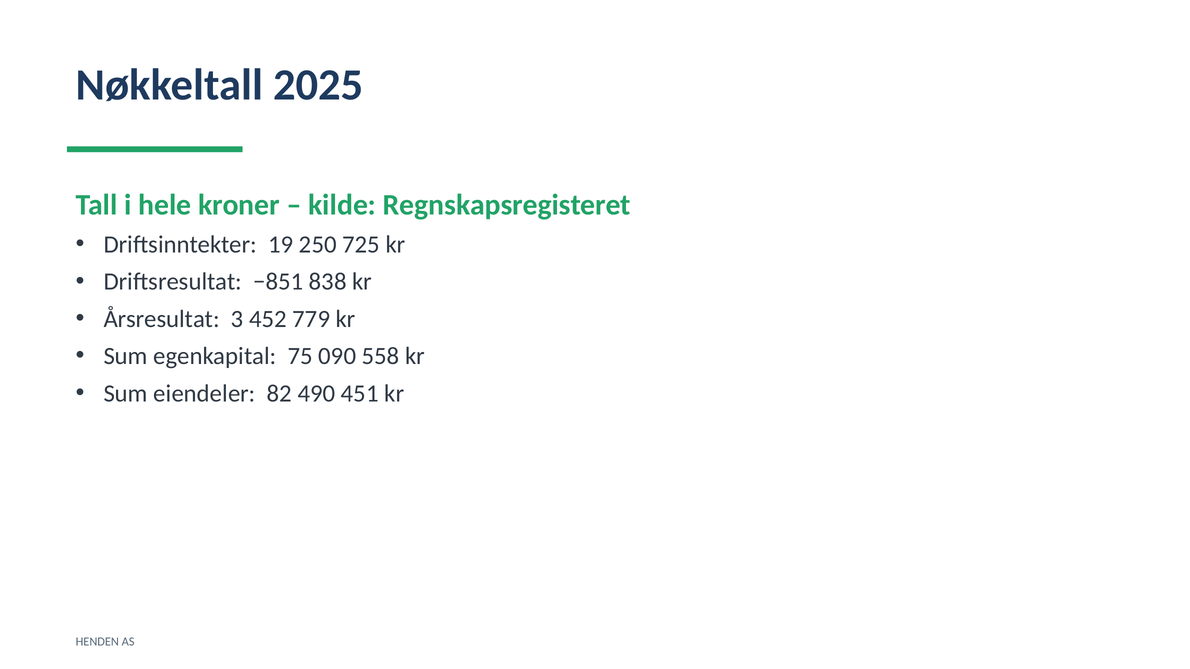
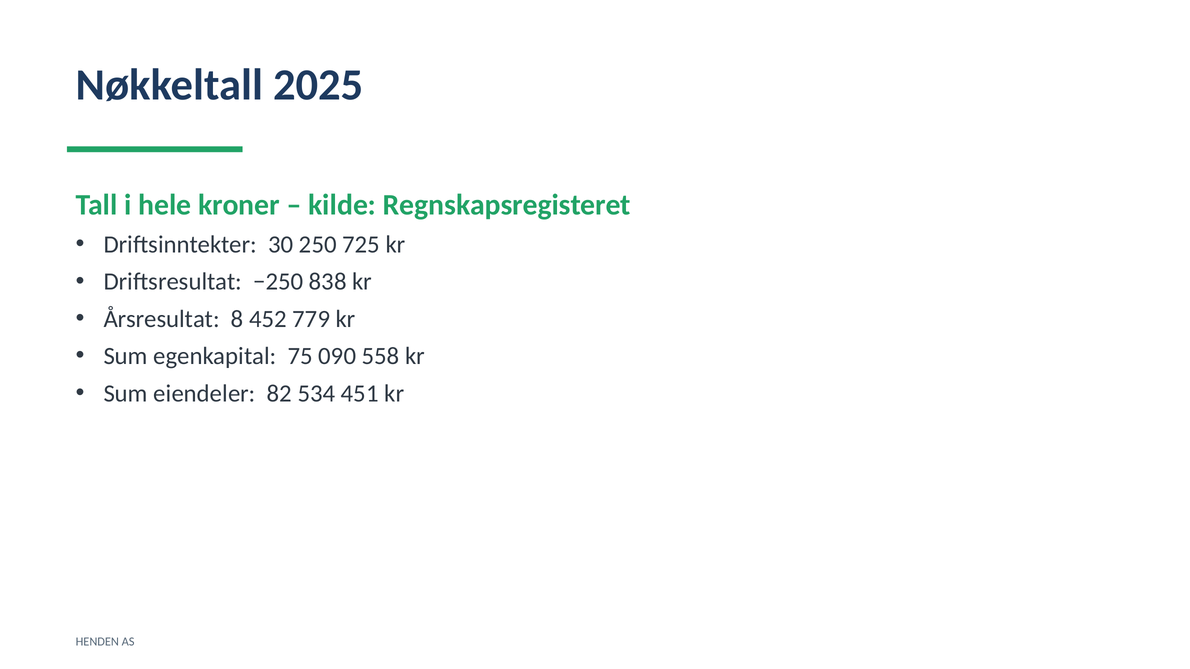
19: 19 -> 30 (281, 245)
−851: −851 -> −250 (278, 282)
3: 3 -> 8 (237, 319)
490: 490 -> 534 (316, 394)
